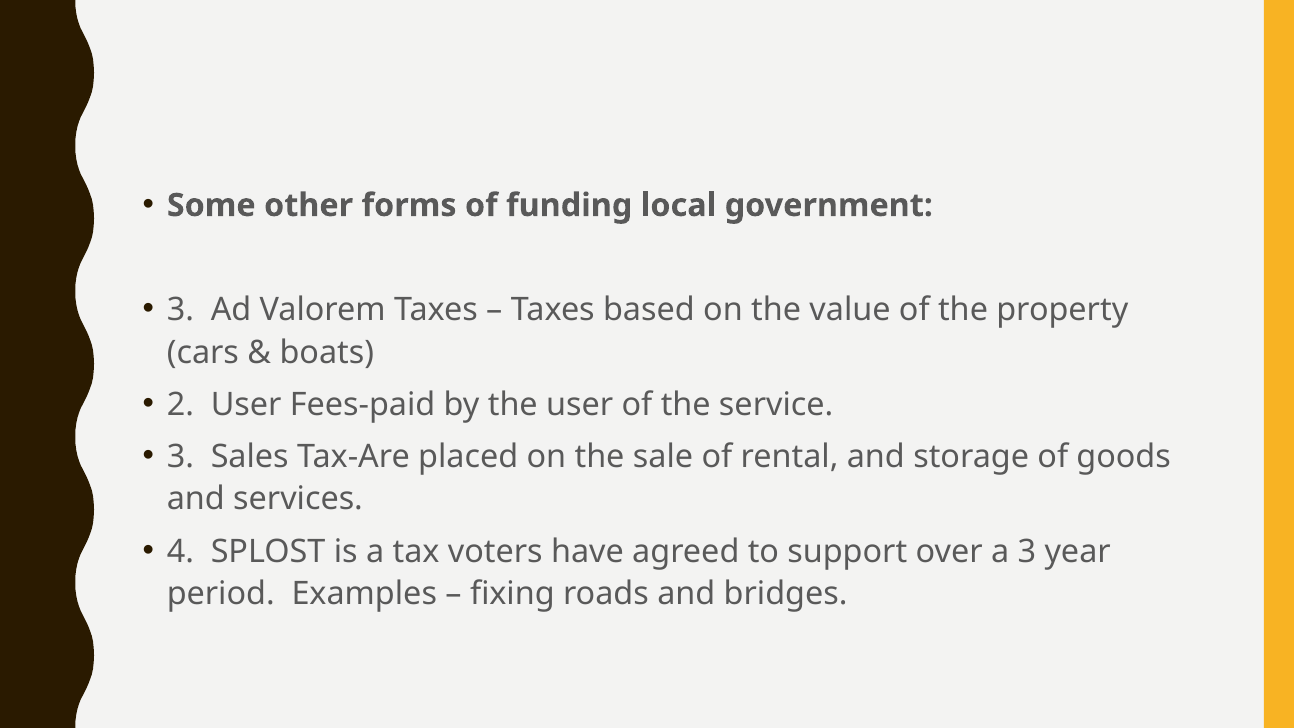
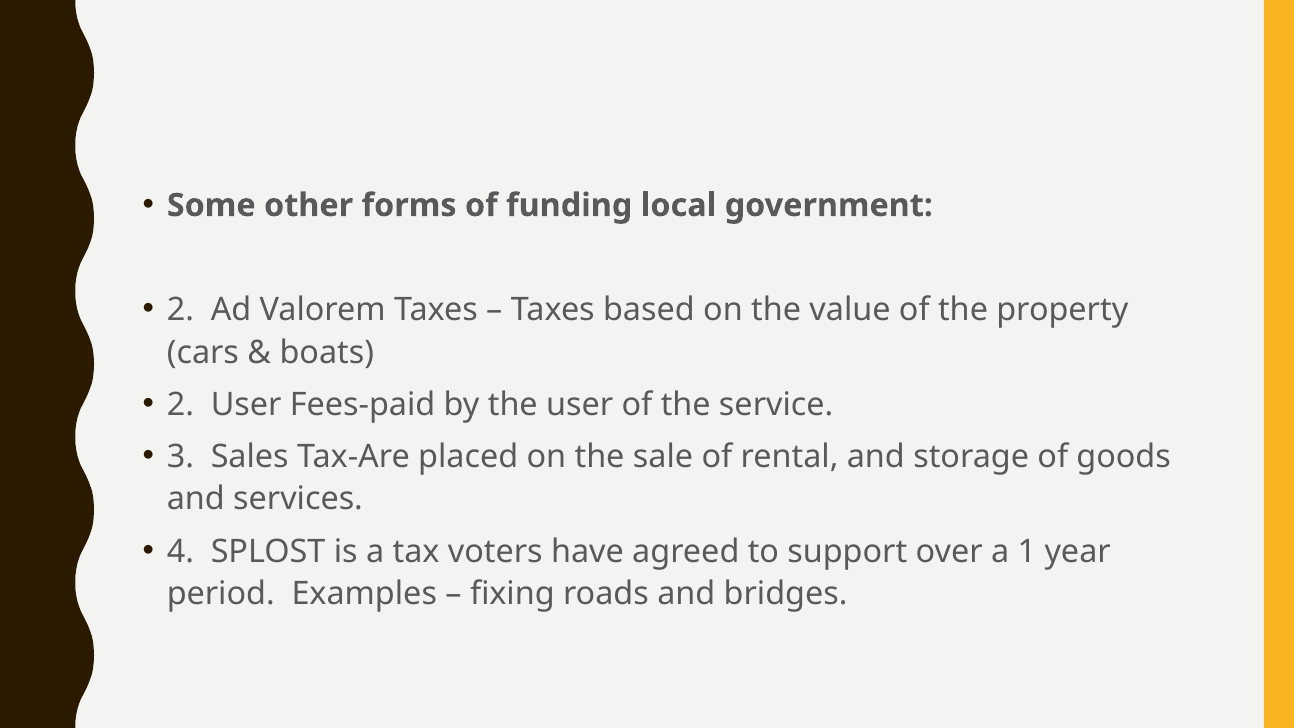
3: 3 -> 2 (180, 310)
a 3: 3 -> 1 (1027, 551)
